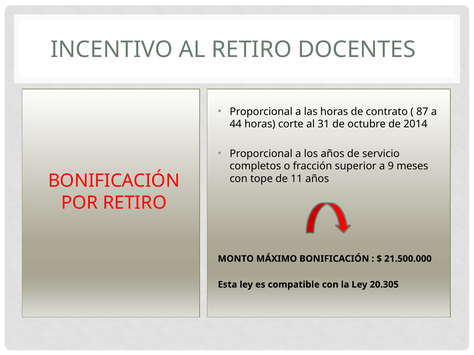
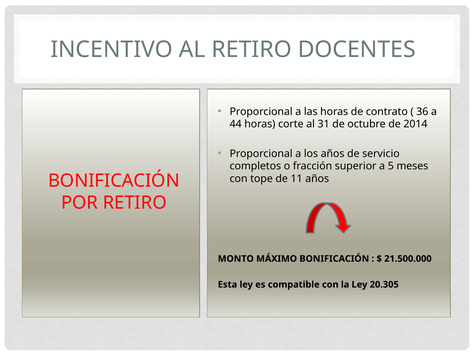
87: 87 -> 36 (422, 112)
9: 9 -> 5 (391, 166)
